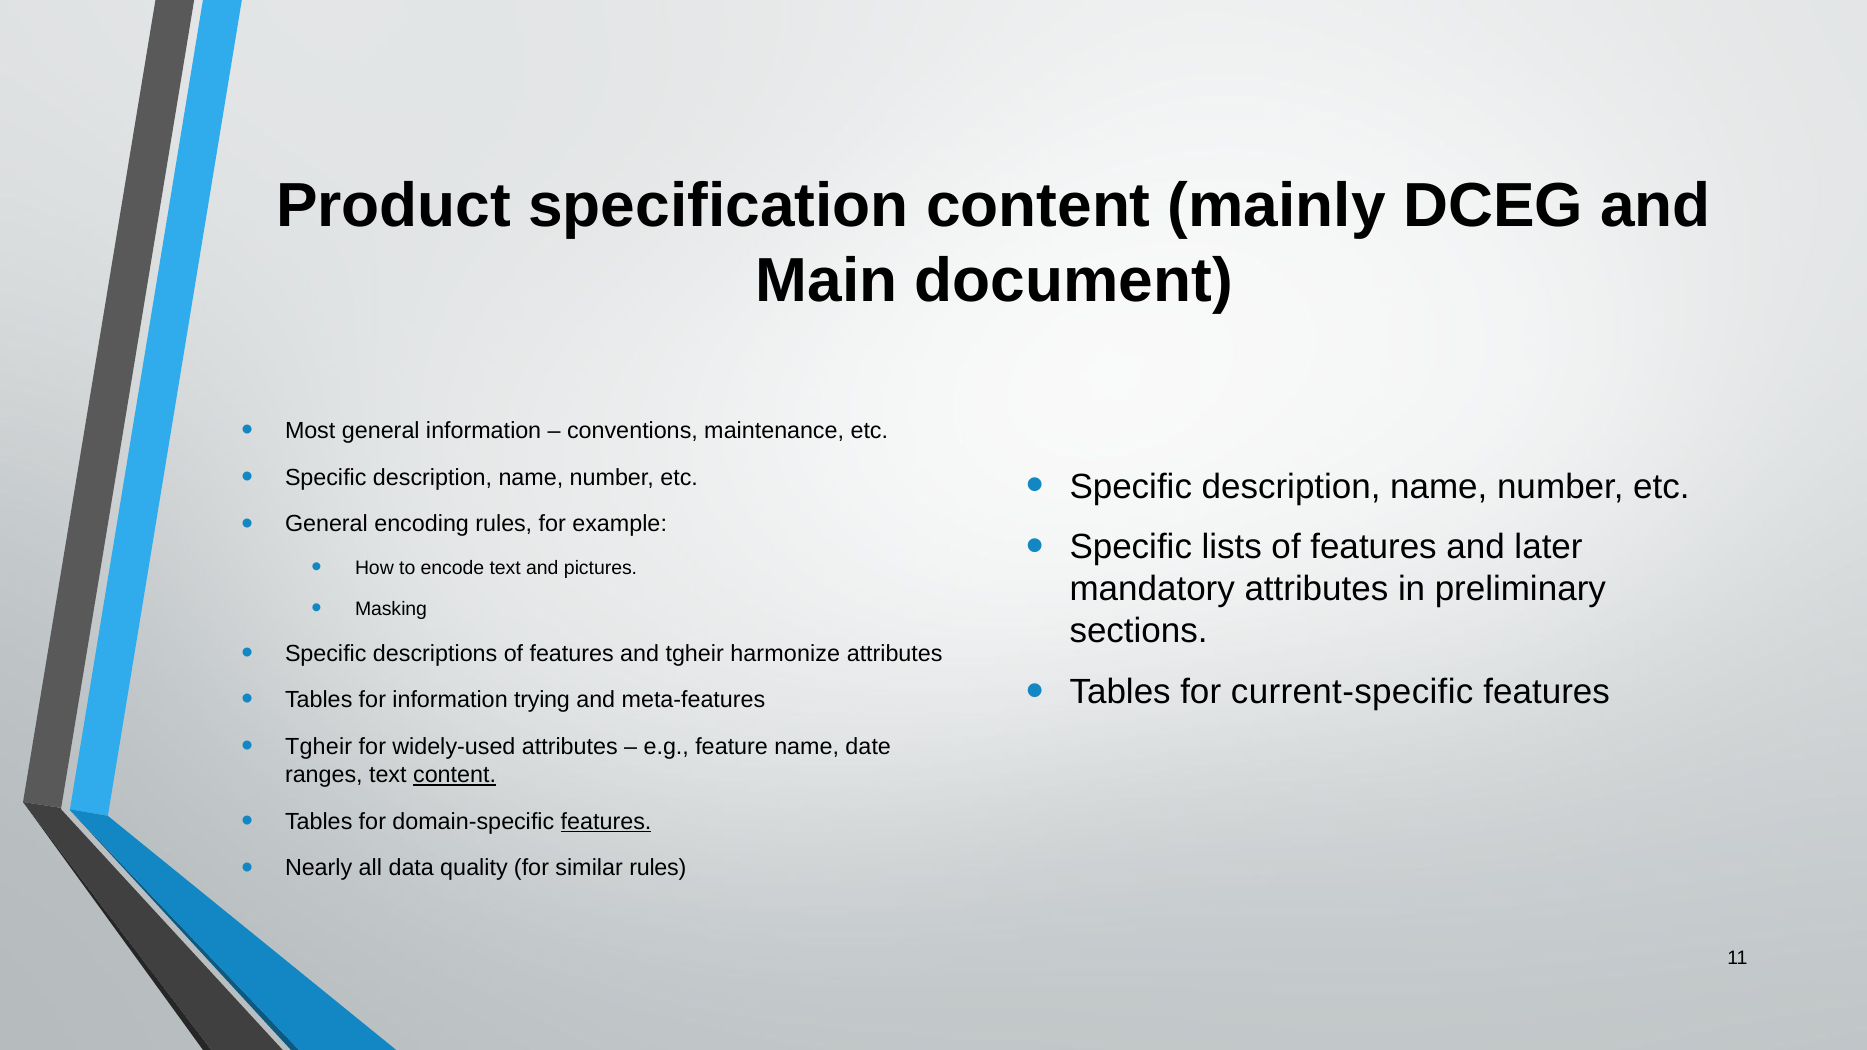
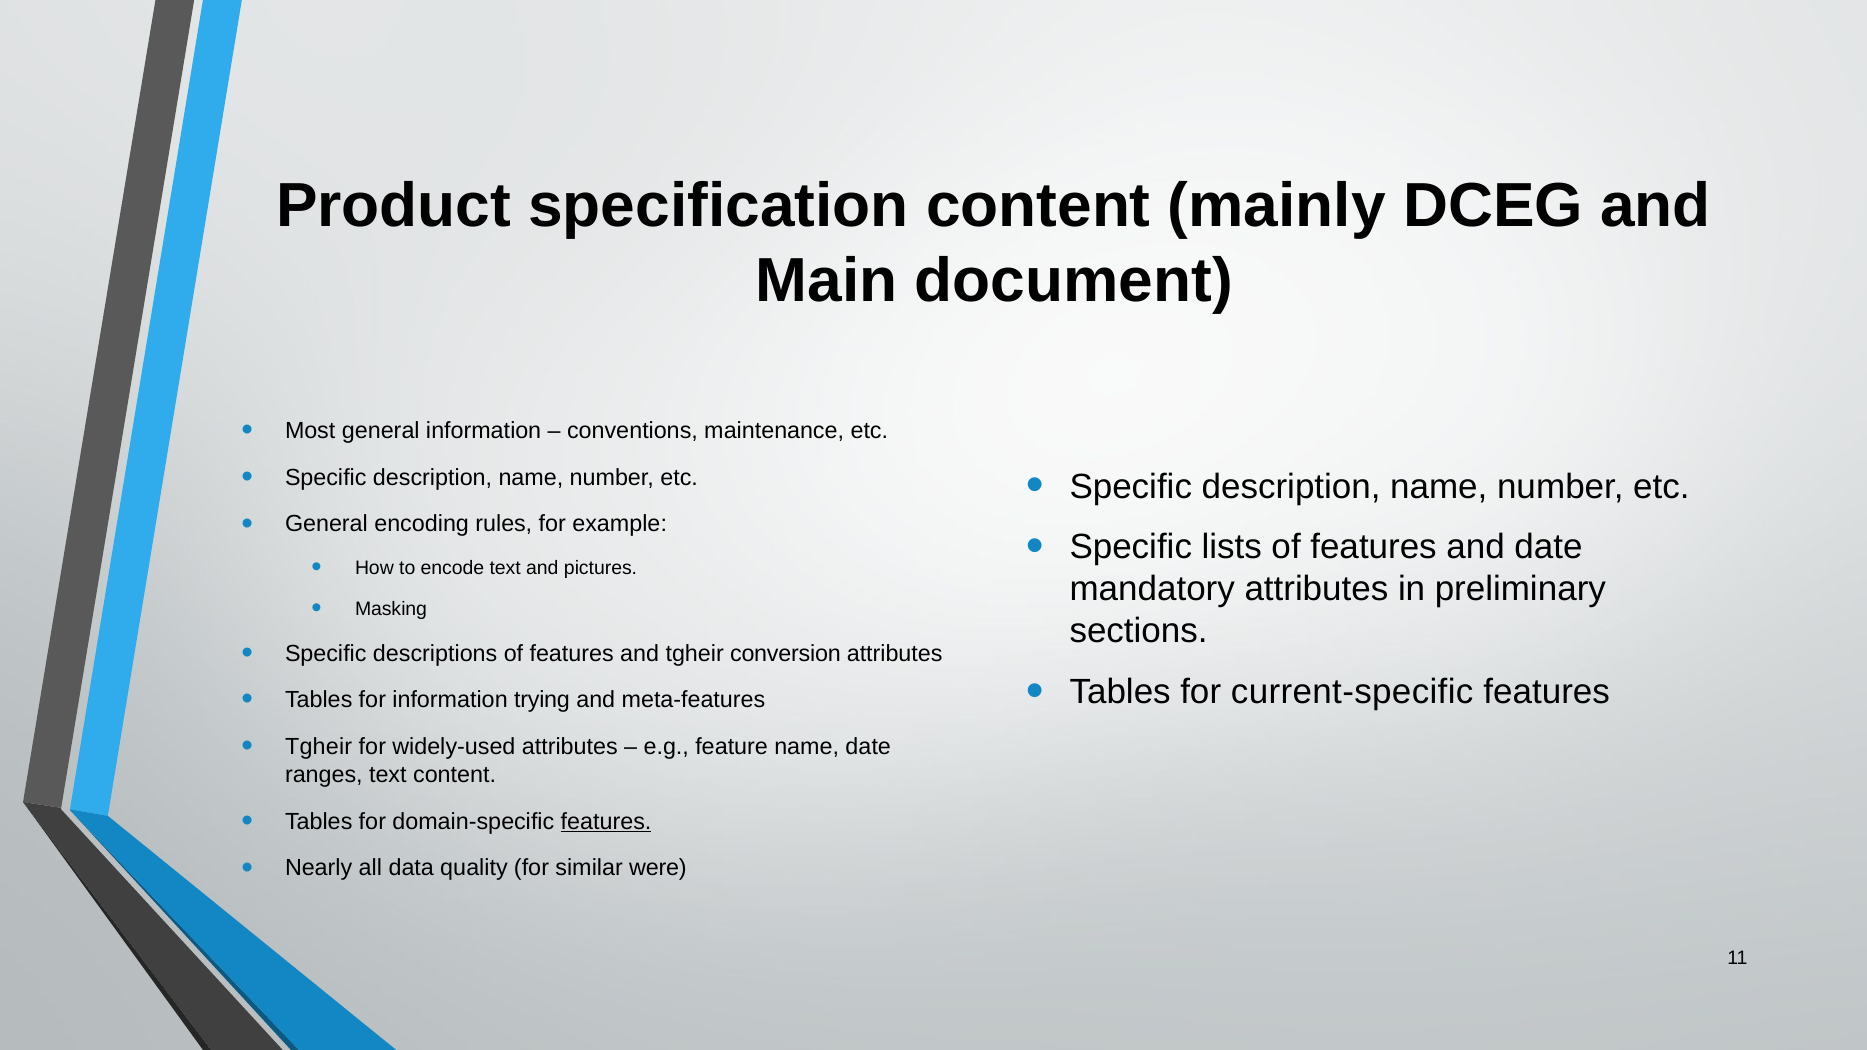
and later: later -> date (1549, 547)
harmonize: harmonize -> conversion (785, 654)
content underline: present -> none (455, 775)
similar rules: rules -> were (658, 868)
